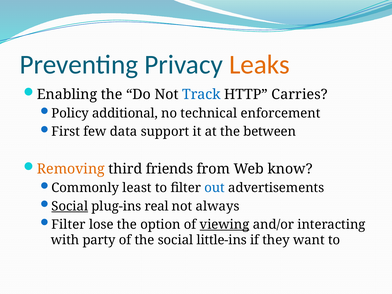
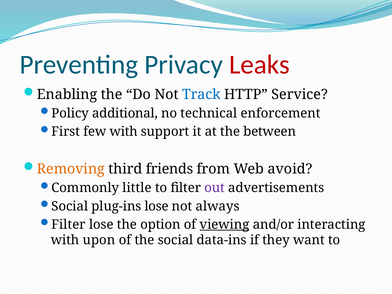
Leaks colour: orange -> red (259, 65)
Carries: Carries -> Service (300, 94)
few data: data -> with (124, 132)
know: know -> avoid (290, 169)
least: least -> little (137, 188)
out colour: blue -> purple (215, 188)
Social underline: present -> none (70, 206)
plug-ins real: real -> lose (157, 206)
party: party -> upon (99, 240)
little-ins: little-ins -> data-ins (222, 240)
